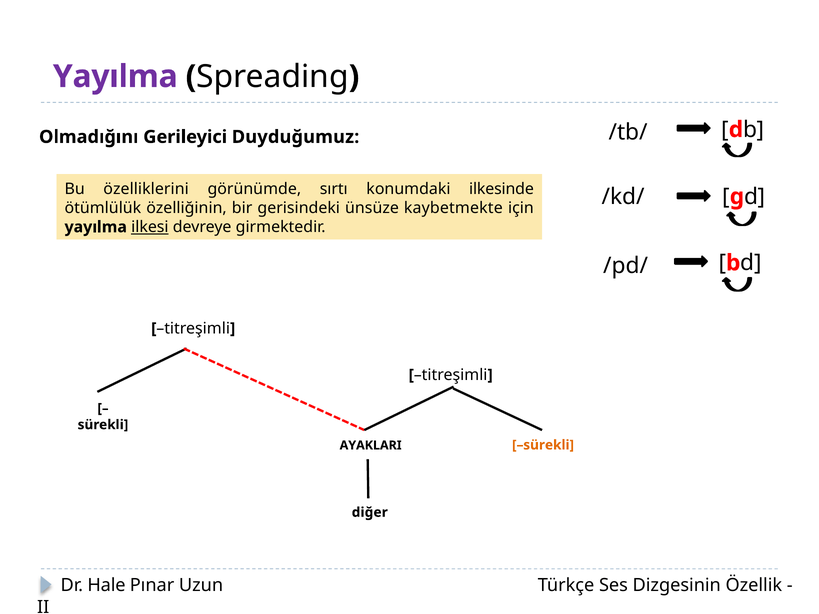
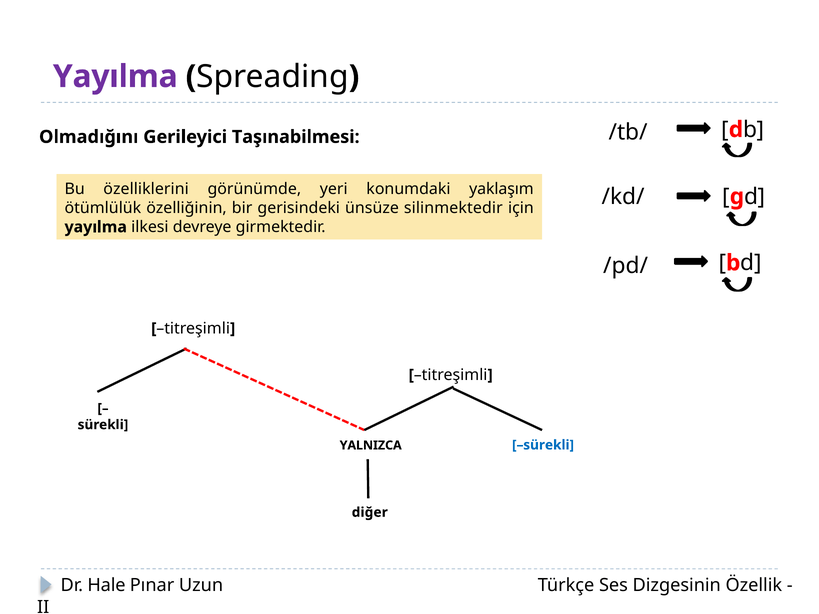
Duyduğumuz: Duyduğumuz -> Taşınabilmesi (296, 137)
sırtı: sırtı -> yeri (334, 189)
ilkesinde: ilkesinde -> yaklaşım (501, 189)
kaybetmekte: kaybetmekte -> silinmektedir (453, 208)
ilkesi underline: present -> none (150, 227)
sürekli colour: orange -> blue (543, 445)
AYAKLARI: AYAKLARI -> YALNIZCA (371, 446)
